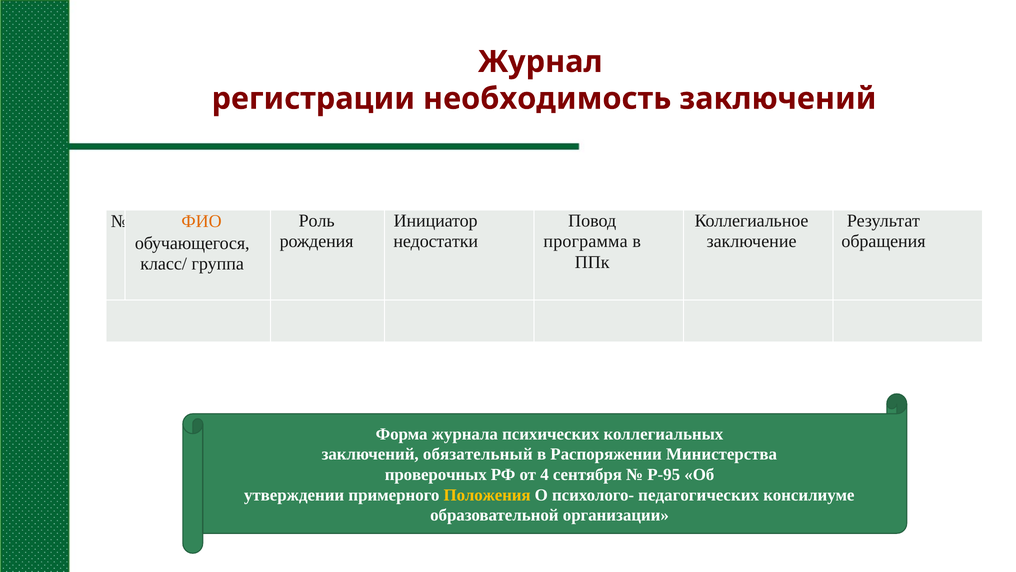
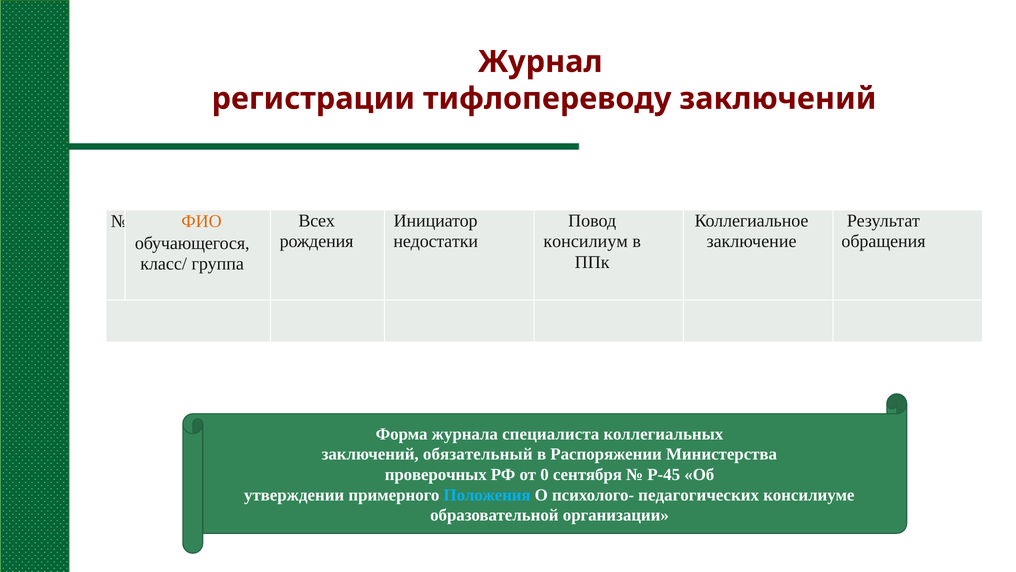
необходимость: необходимость -> тифлопереводу (547, 99)
Роль: Роль -> Всех (317, 221)
программа: программа -> консилиум (586, 241)
психических: психических -> специалиста (551, 434)
4: 4 -> 0 (544, 474)
Р-95: Р-95 -> Р-45 (664, 474)
Положения colour: yellow -> light blue (487, 495)
